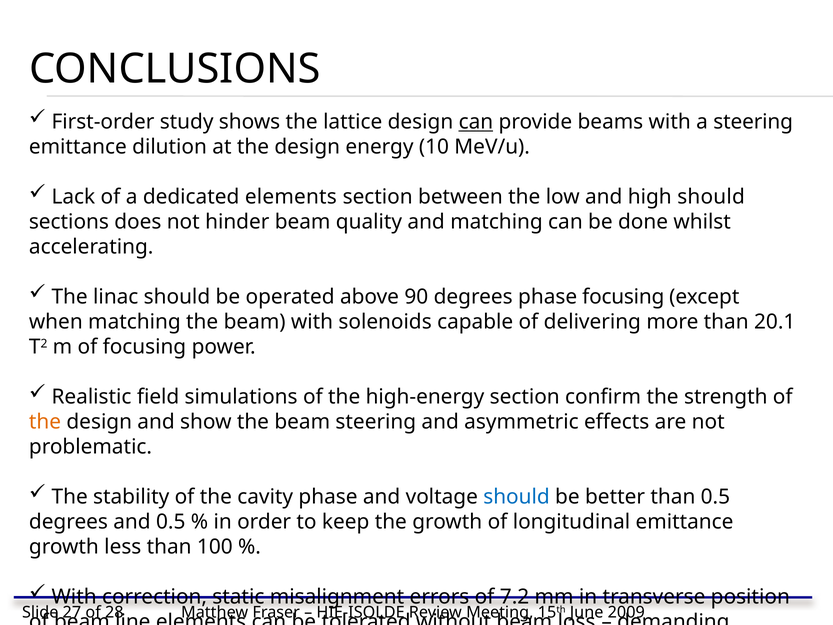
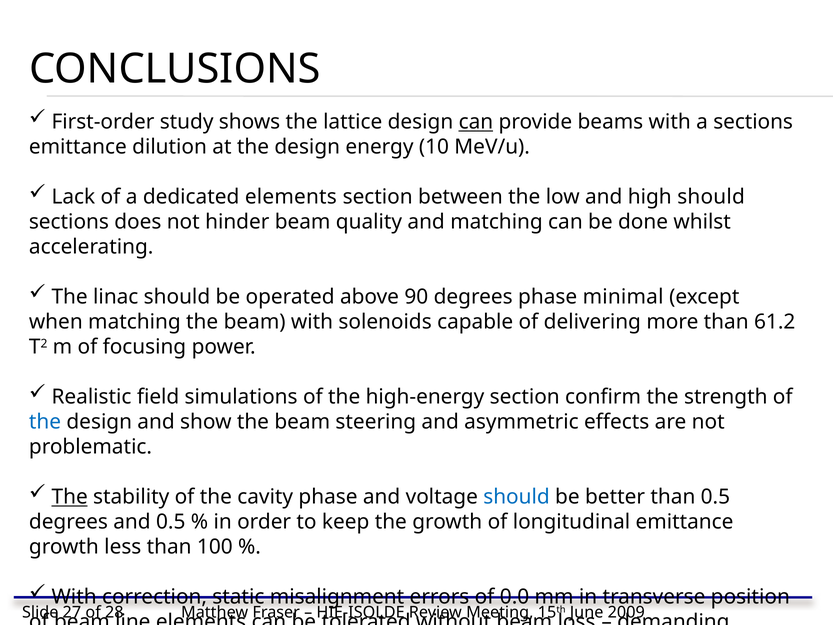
a steering: steering -> sections (753, 122)
phase focusing: focusing -> minimal (623, 297)
20.1: 20.1 -> 61.2 (775, 322)
the colour: orange -> blue (45, 422)
The underline: none -> present (70, 497)
7.2: 7.2 -> 0.0 (515, 597)
